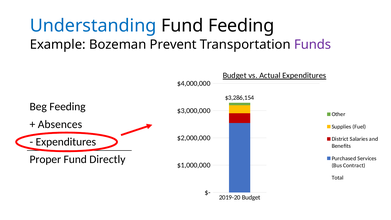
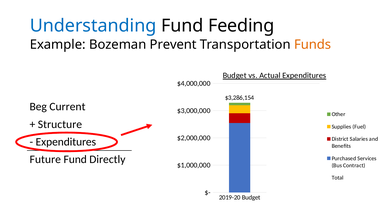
Funds colour: purple -> orange (313, 44)
Beg Feeding: Feeding -> Current (67, 107)
Absences: Absences -> Structure (60, 124)
Proper: Proper -> Future (45, 159)
